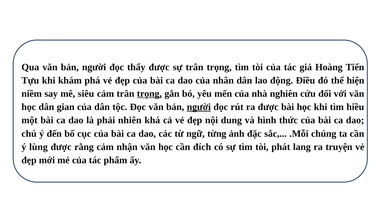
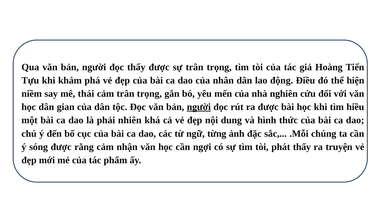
siêu: siêu -> thái (86, 94)
trọng underline: present -> none (149, 94)
lùng: lùng -> sóng (39, 147)
đích: đích -> ngợi (202, 147)
phát lang: lang -> thấy (302, 147)
